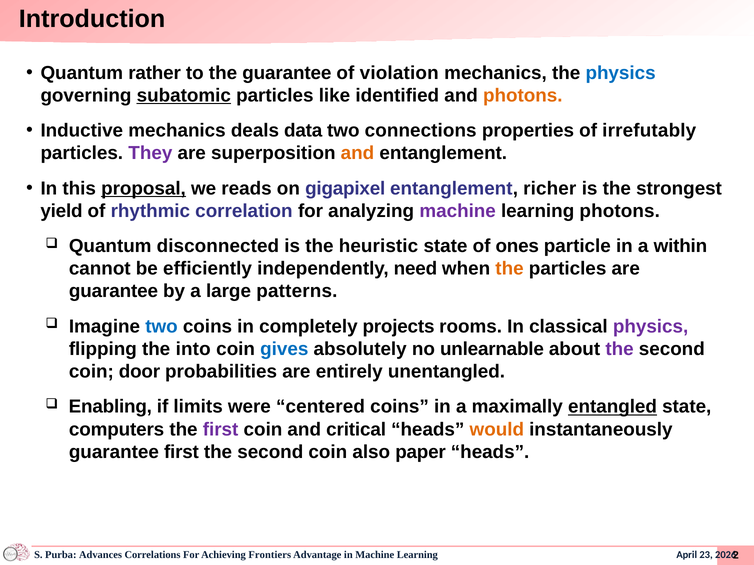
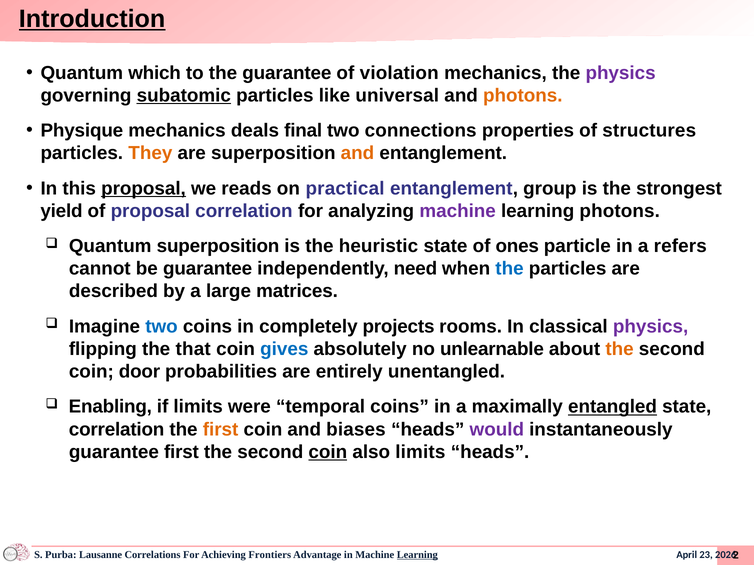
Introduction underline: none -> present (92, 19)
rather: rather -> which (155, 73)
physics colour: blue -> purple (621, 73)
identified: identified -> universal (397, 96)
Inductive: Inductive -> Physique (82, 131)
data: data -> final (303, 131)
irrefutably: irrefutably -> structures (649, 131)
They colour: purple -> orange (150, 153)
gigapixel: gigapixel -> practical (345, 188)
richer: richer -> group (550, 188)
of rhythmic: rhythmic -> proposal (150, 211)
Quantum disconnected: disconnected -> superposition (218, 246)
within: within -> refers (680, 246)
be efficiently: efficiently -> guarantee (208, 269)
the colour: orange -> blue (509, 269)
guarantee: guarantee -> described (113, 292)
patterns: patterns -> matrices (297, 292)
into: into -> that (193, 349)
the colour: purple -> orange (620, 349)
centered: centered -> temporal (321, 407)
computers: computers -> correlation (117, 430)
first colour: purple -> orange (221, 430)
critical: critical -> biases (356, 430)
would colour: orange -> purple (497, 430)
coin underline: none -> present (328, 452)
also paper: paper -> limits (420, 452)
Advances: Advances -> Lausanne (101, 555)
Learning underline: none -> present (417, 555)
